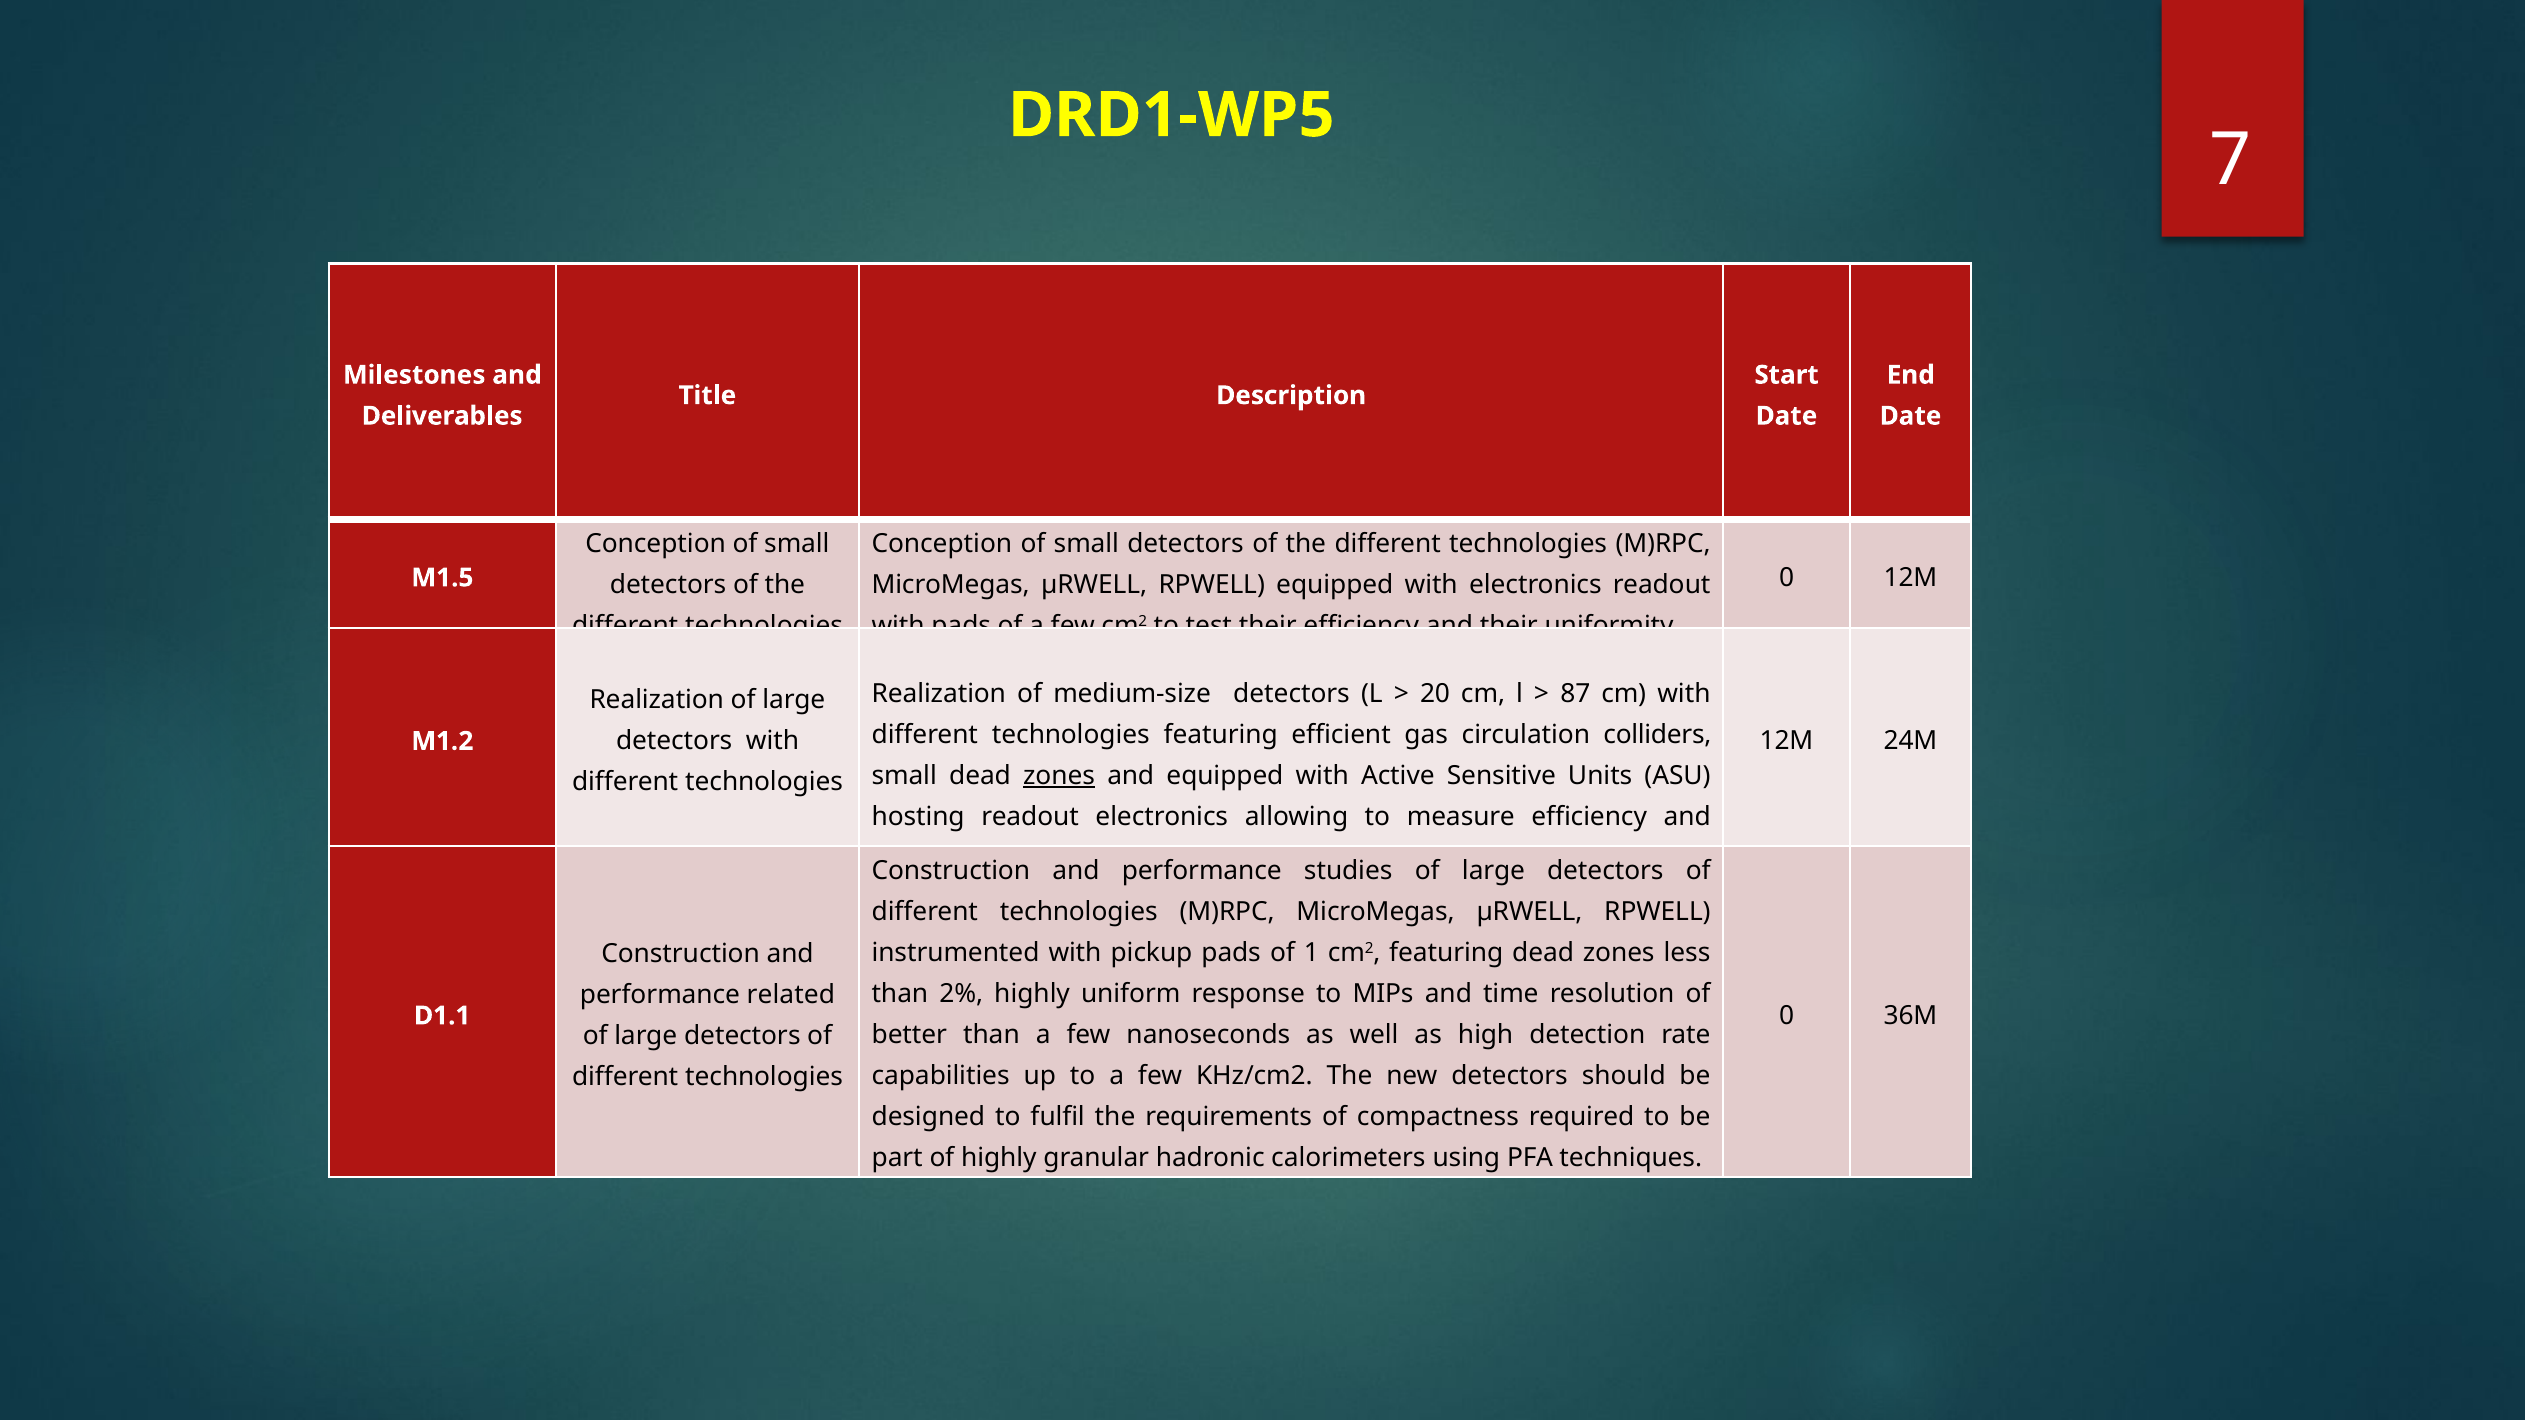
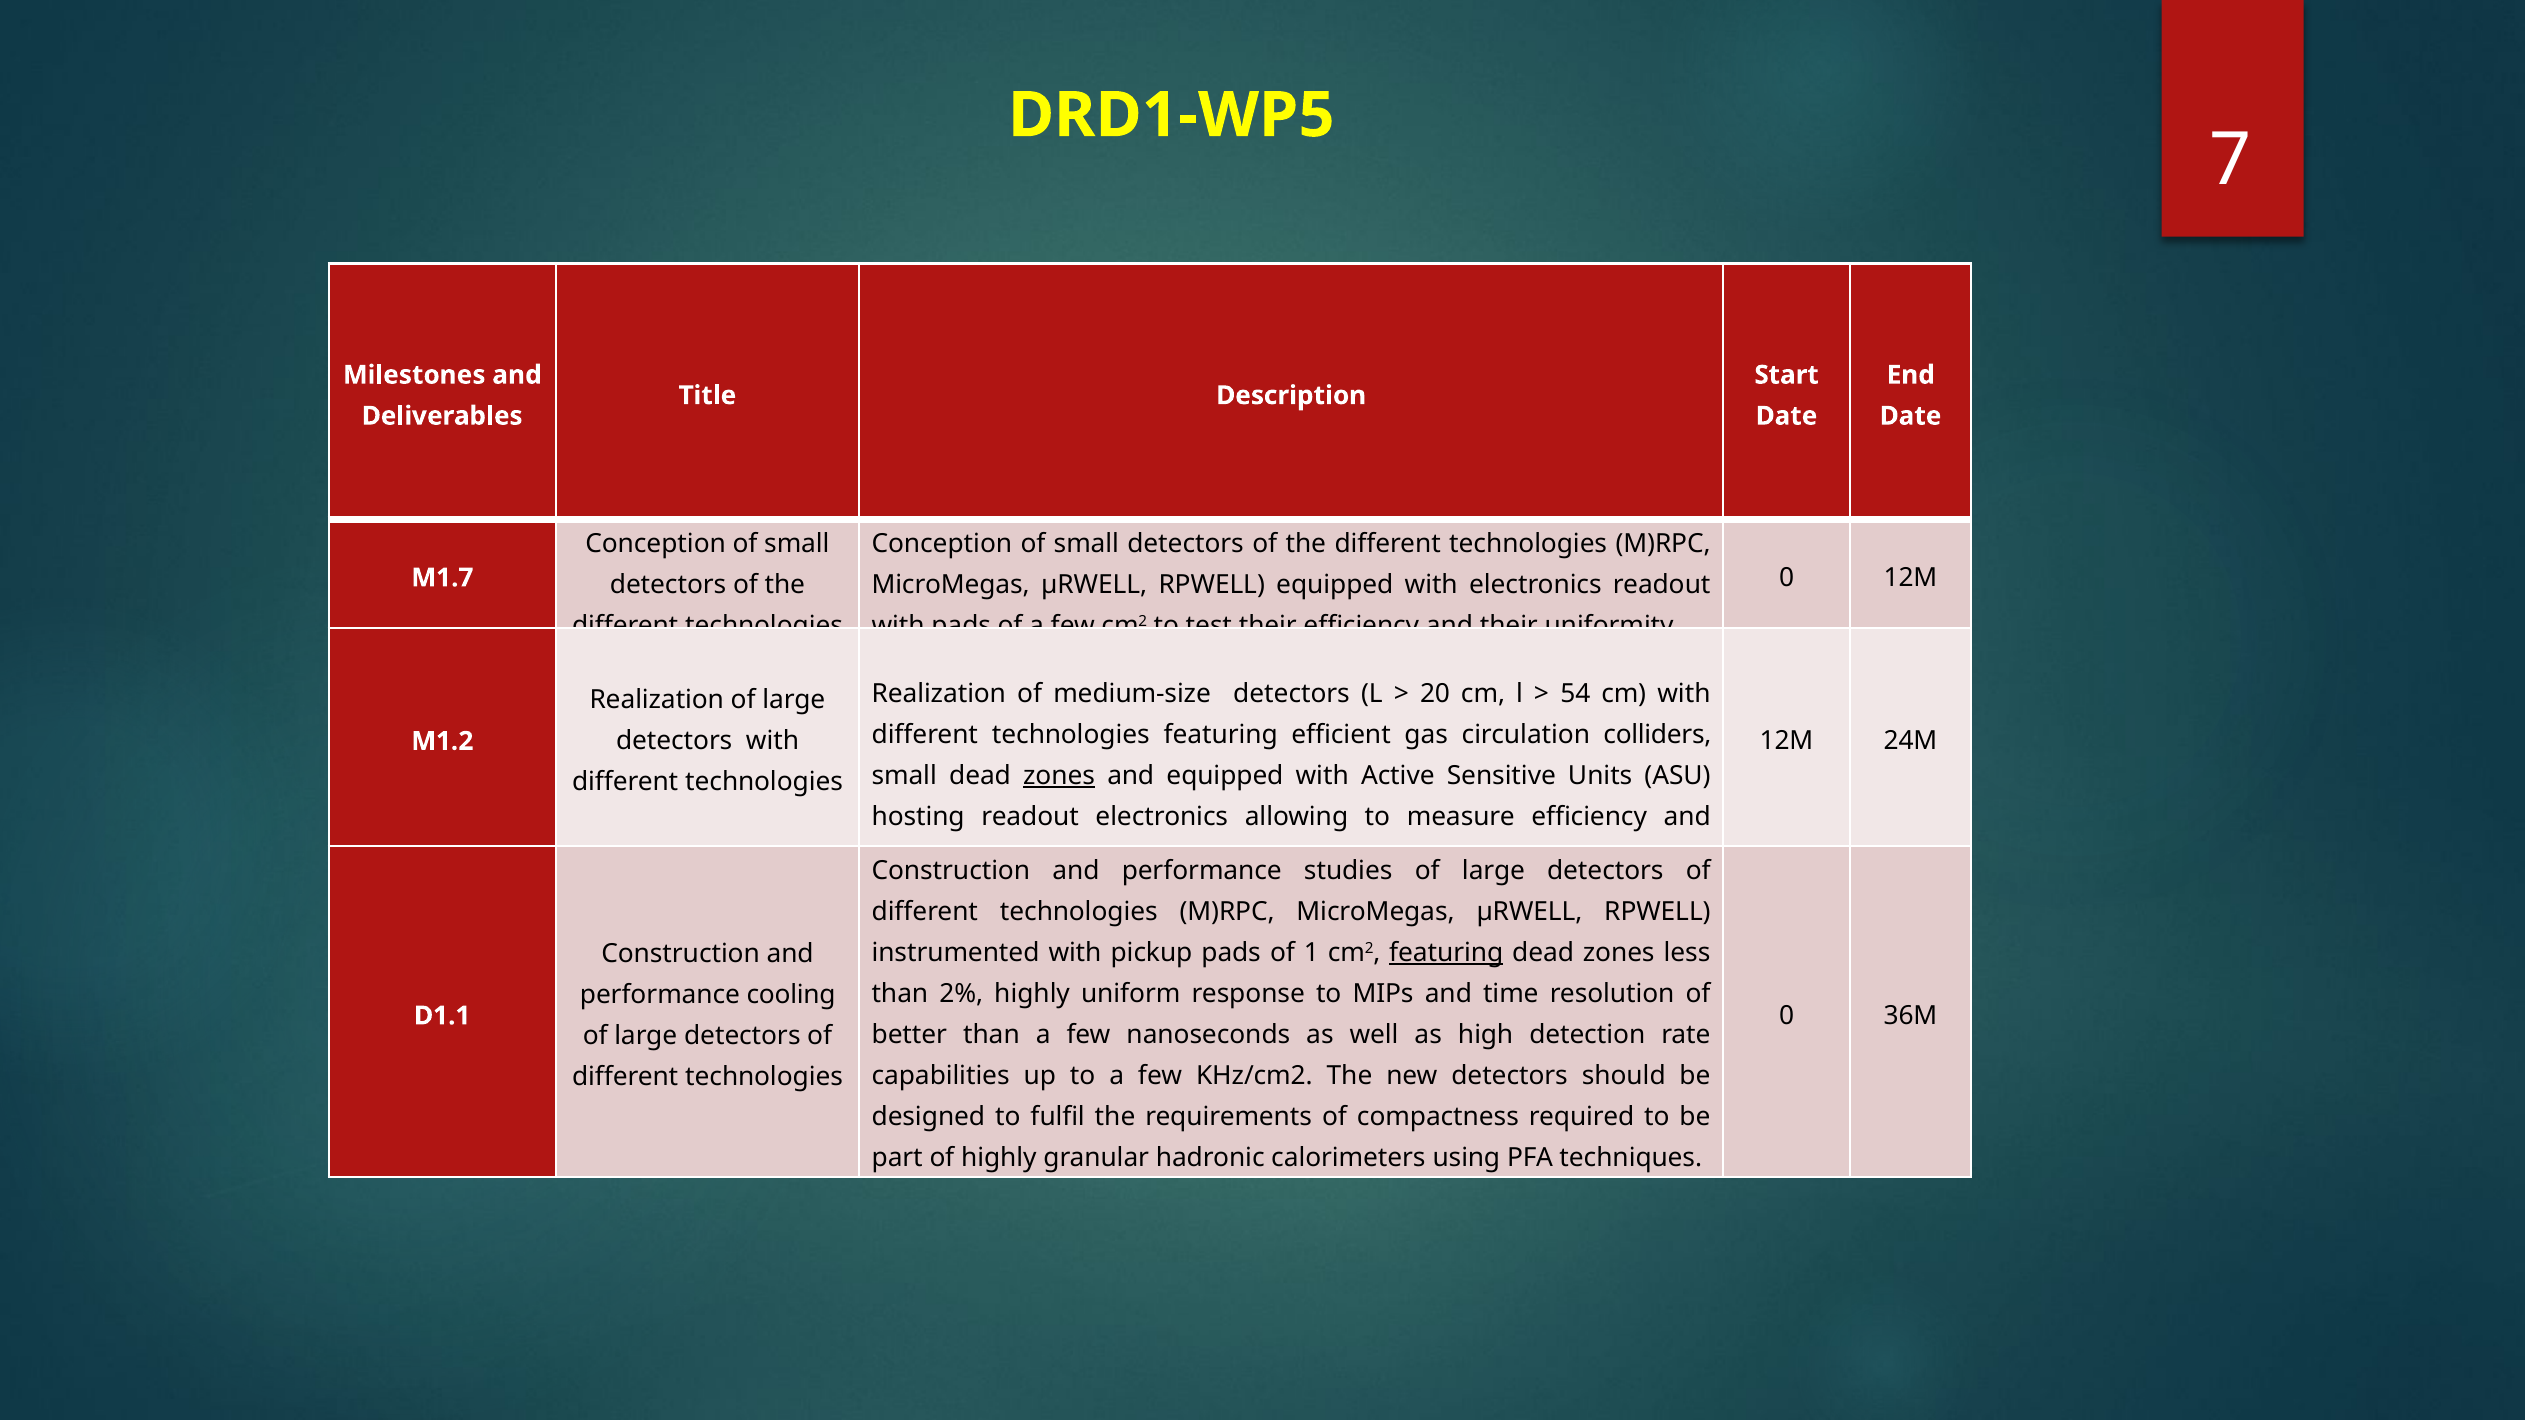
M1.5: M1.5 -> M1.7 (442, 578)
87: 87 -> 54 (1575, 694)
featuring underline: none -> present (1446, 953)
related: related -> cooling (791, 995)
